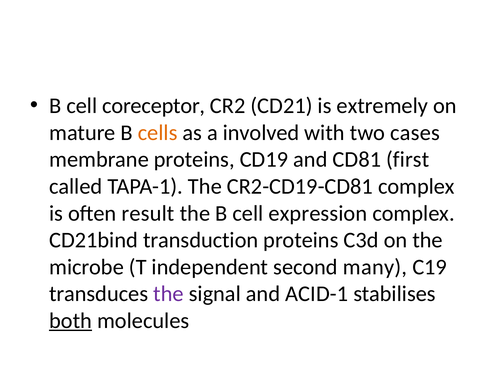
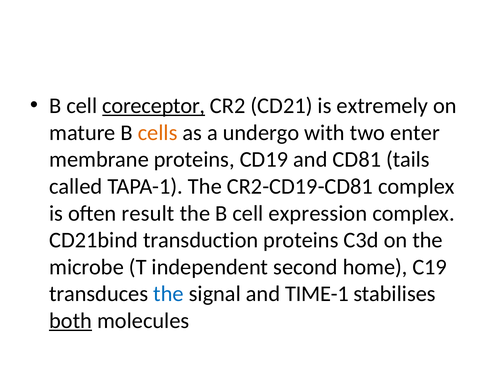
coreceptor underline: none -> present (154, 106)
involved: involved -> undergo (261, 133)
cases: cases -> enter (415, 133)
first: first -> tails (408, 160)
many: many -> home (375, 267)
the colour: purple -> blue (168, 294)
ACID-1: ACID-1 -> TIME-1 (317, 294)
